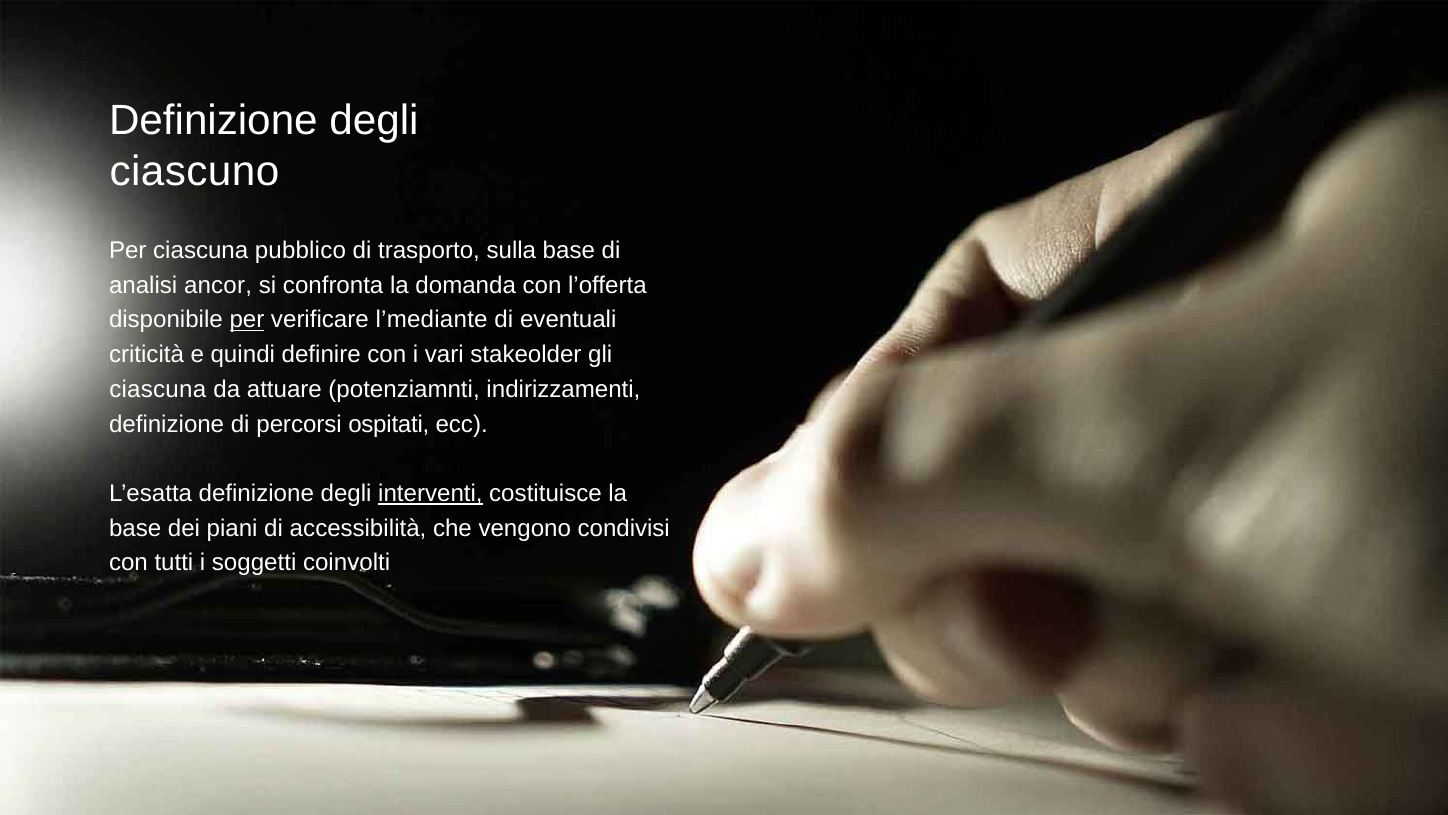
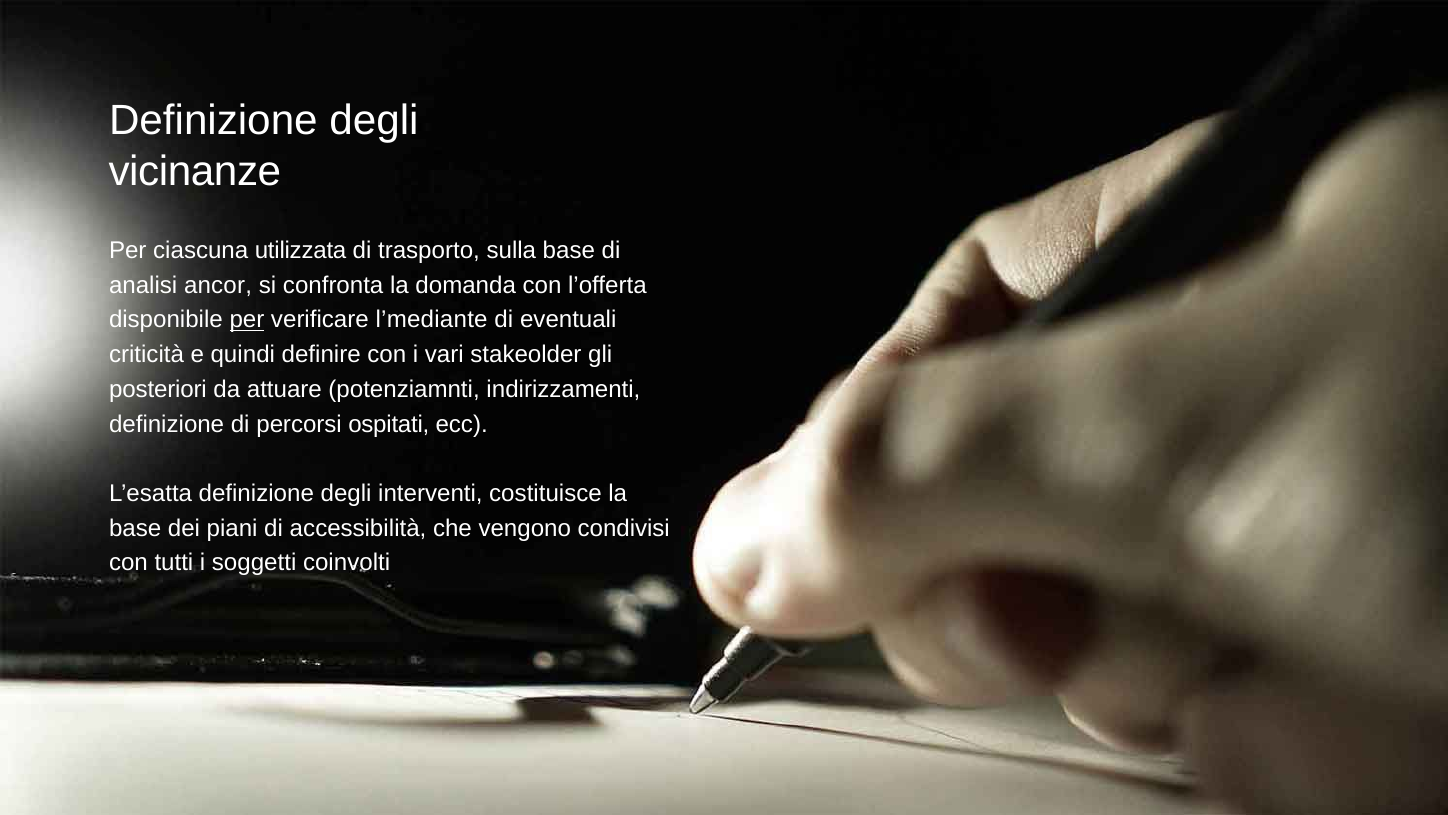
ciascuno: ciascuno -> vicinanze (195, 171)
pubblico: pubblico -> utilizzata (301, 250)
ciascuna: ciascuna -> posteriori (158, 389)
interventi underline: present -> none (430, 493)
